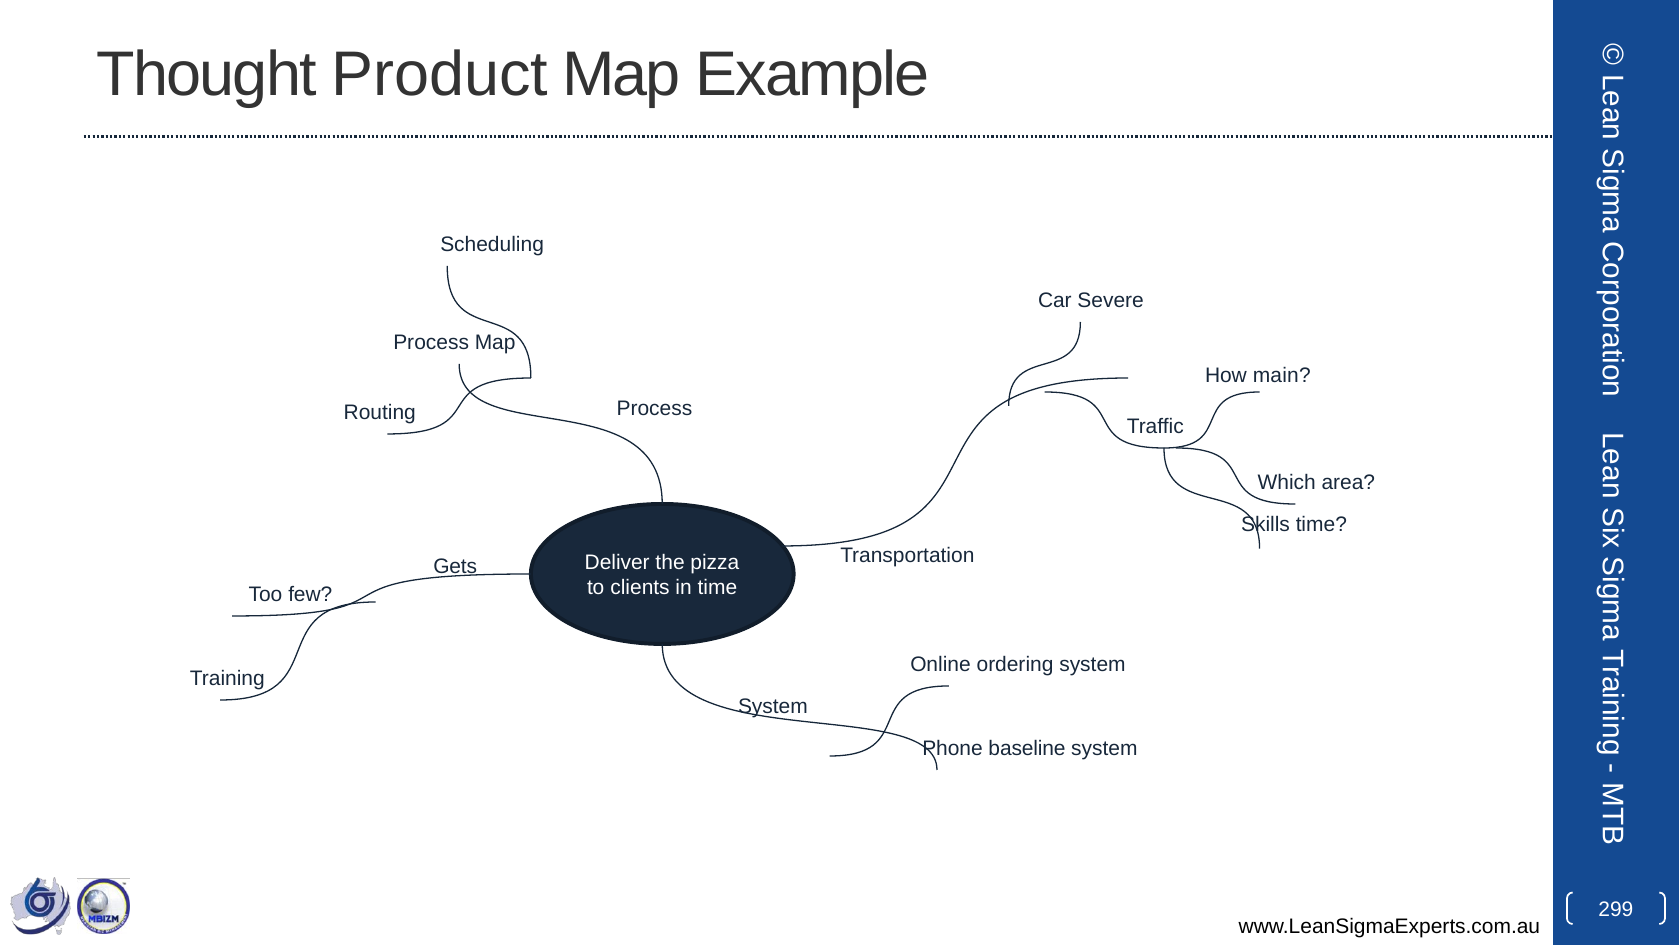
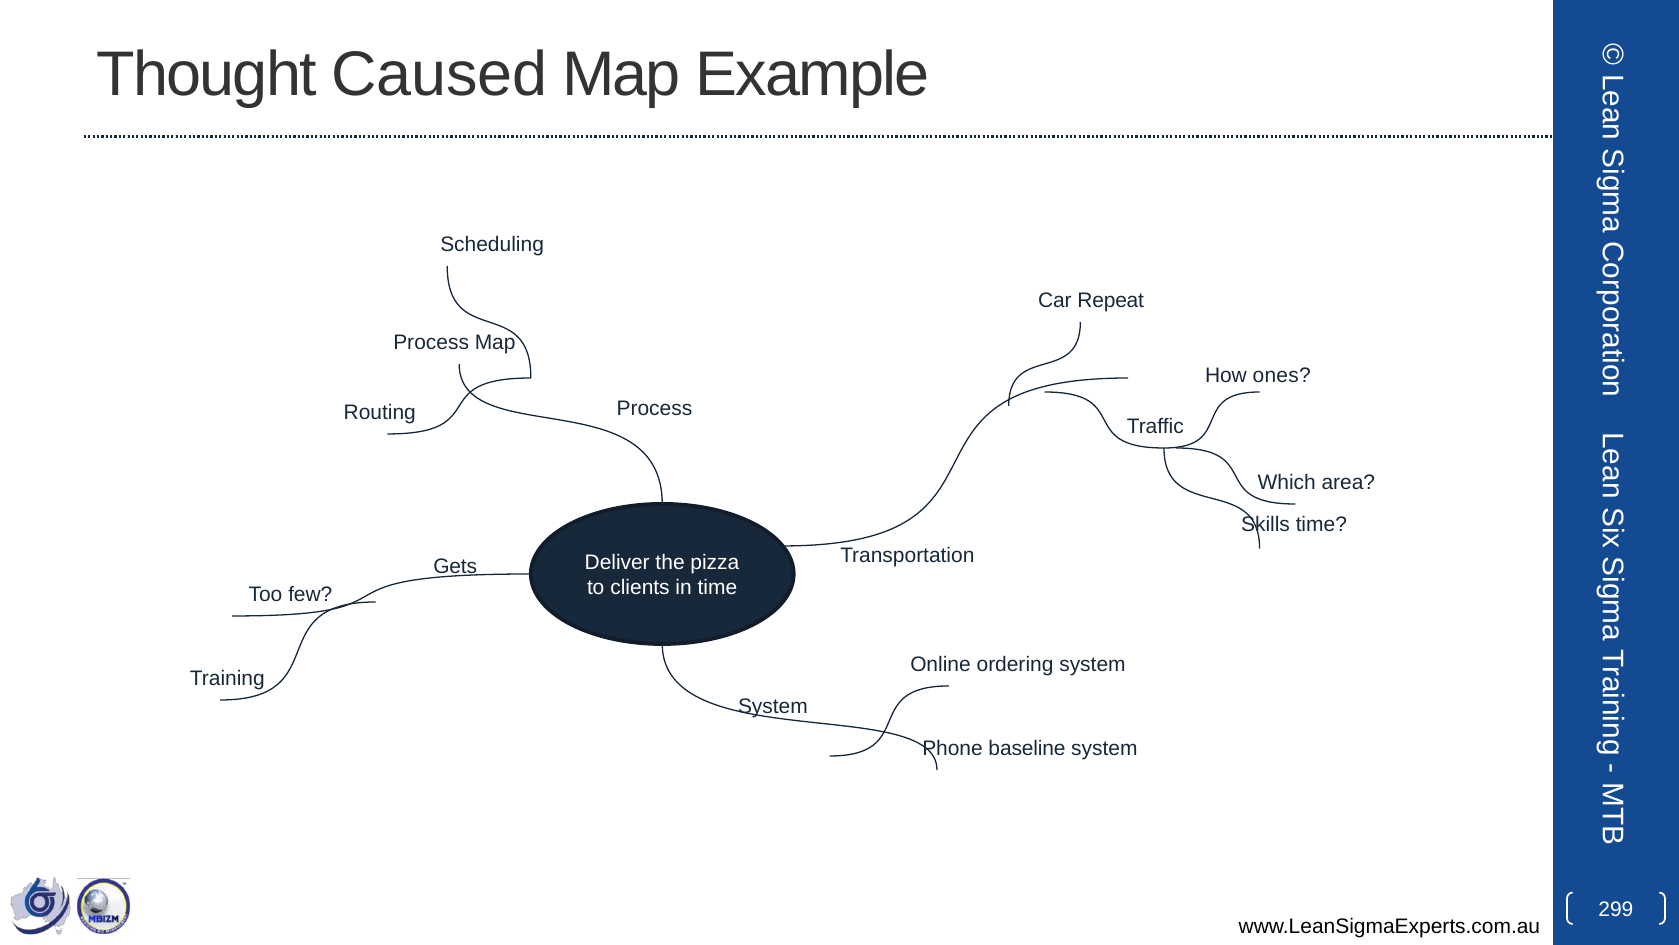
Product: Product -> Caused (440, 75)
Severe: Severe -> Repeat (1111, 300)
main: main -> ones (1282, 375)
